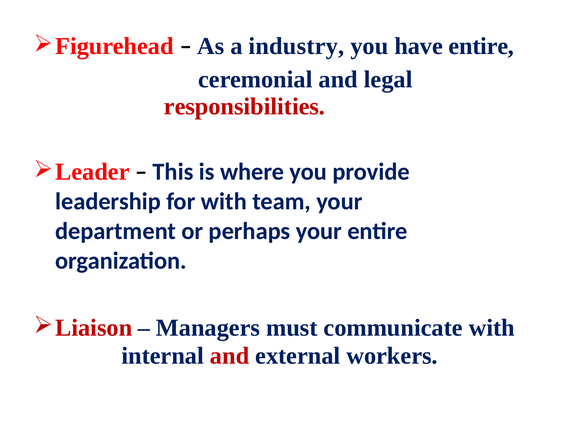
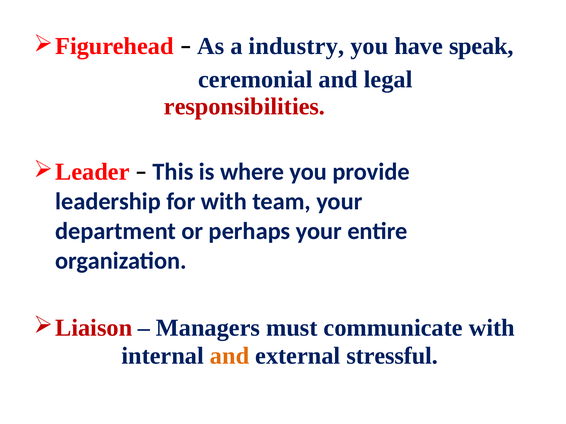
have entire: entire -> speak (481, 46)
and colour: red -> orange (230, 356)
workers: workers -> stressful (392, 356)
